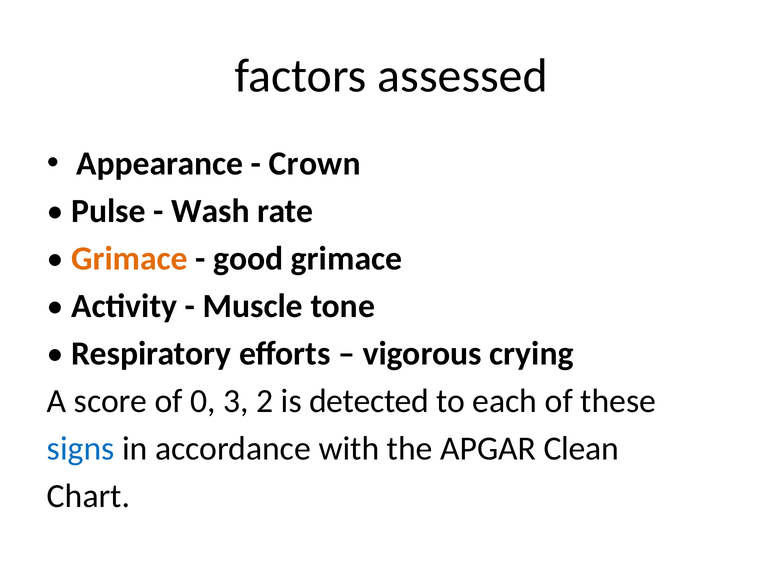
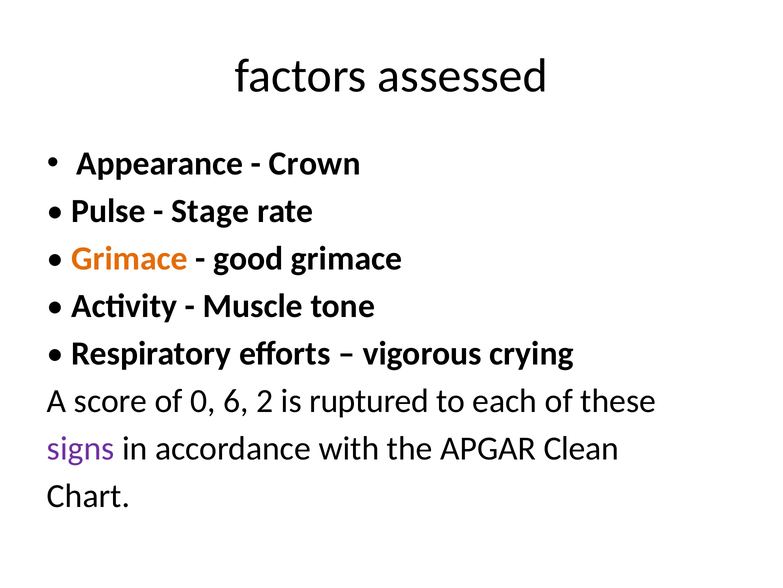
Wash: Wash -> Stage (210, 211)
3: 3 -> 6 (236, 401)
detected: detected -> ruptured (369, 401)
signs colour: blue -> purple (81, 448)
